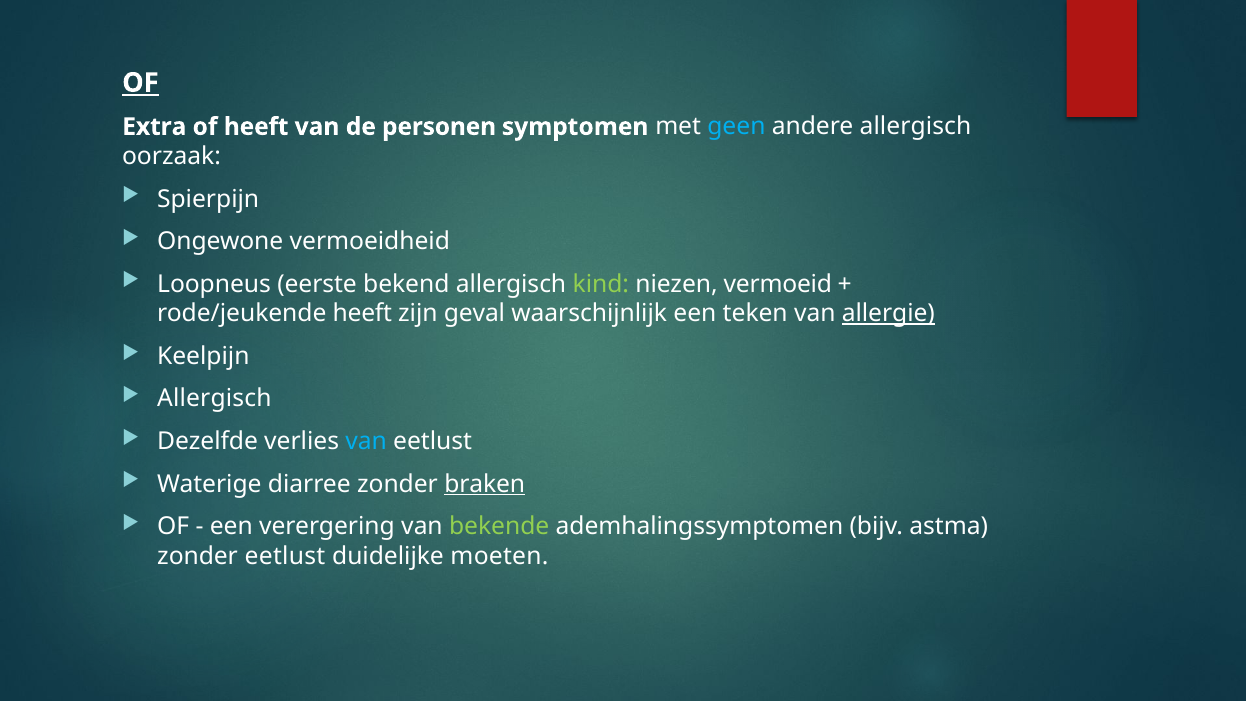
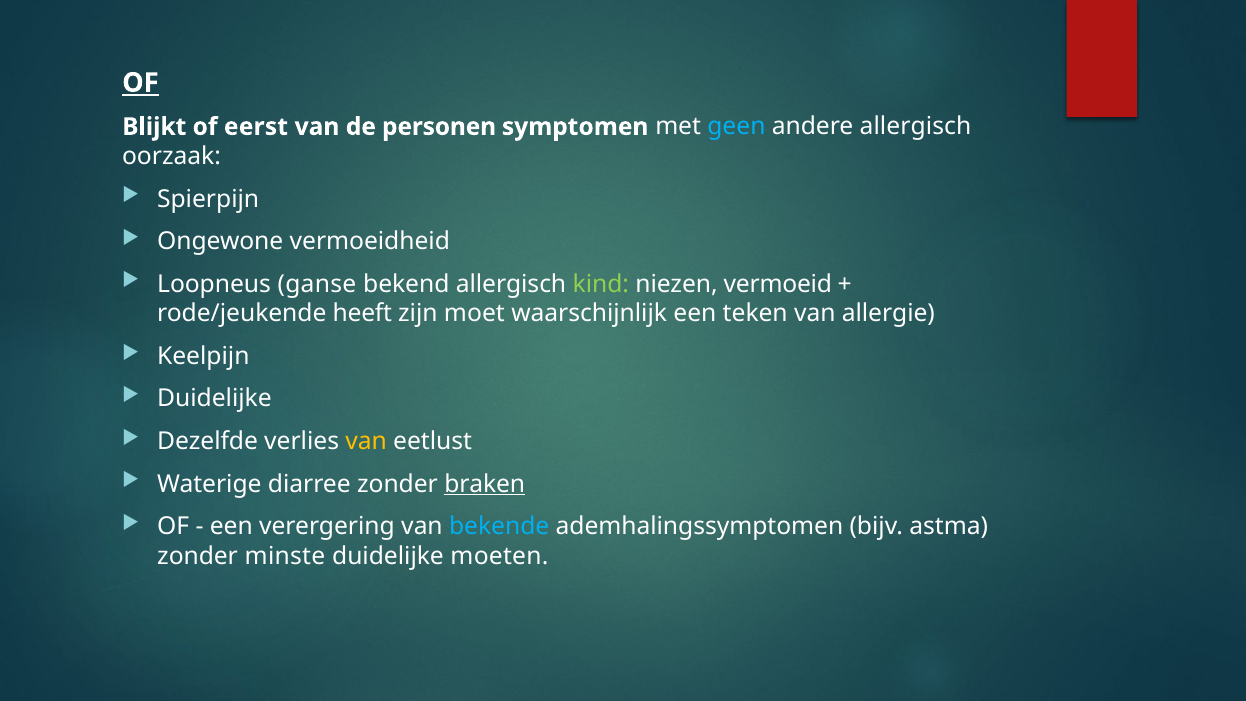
Extra: Extra -> Blijkt (154, 127)
of heeft: heeft -> eerst (256, 127)
eerste: eerste -> ganse (317, 284)
geval: geval -> moet (474, 314)
allergie underline: present -> none (888, 314)
Allergisch: Allergisch -> Duidelijke (215, 399)
van colour: light blue -> yellow (366, 441)
bekende colour: light green -> light blue (499, 526)
zonder eetlust: eetlust -> minste (285, 556)
